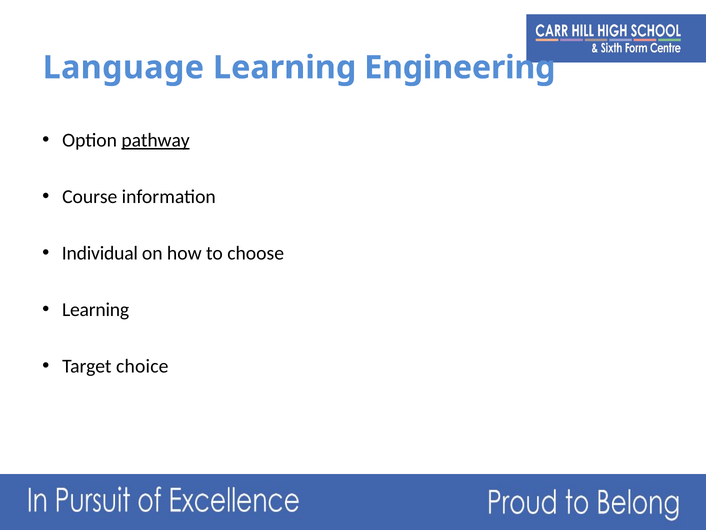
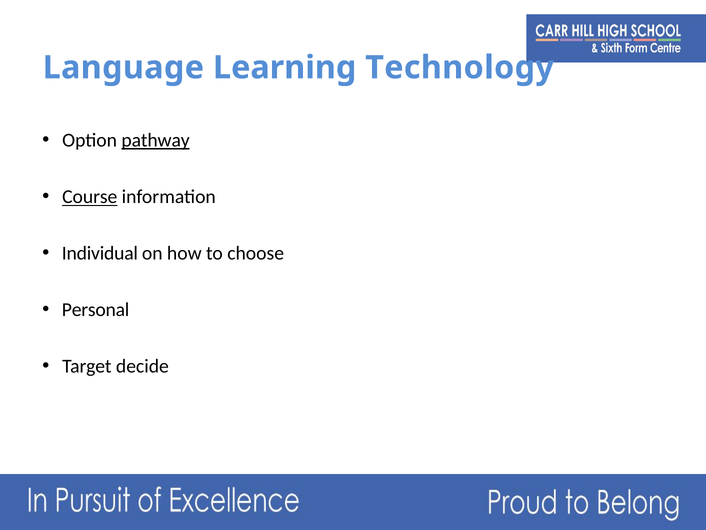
Engineering: Engineering -> Technology (460, 68)
Course underline: none -> present (90, 197)
Learning: Learning -> Personal (96, 310)
choice: choice -> decide (142, 366)
